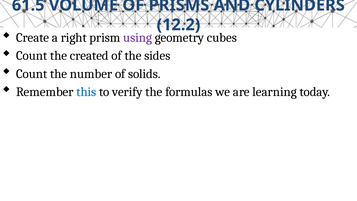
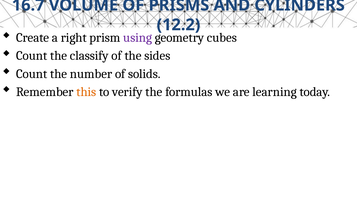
61.5: 61.5 -> 16.7 (28, 5)
created: created -> classify (89, 56)
this colour: blue -> orange (86, 92)
